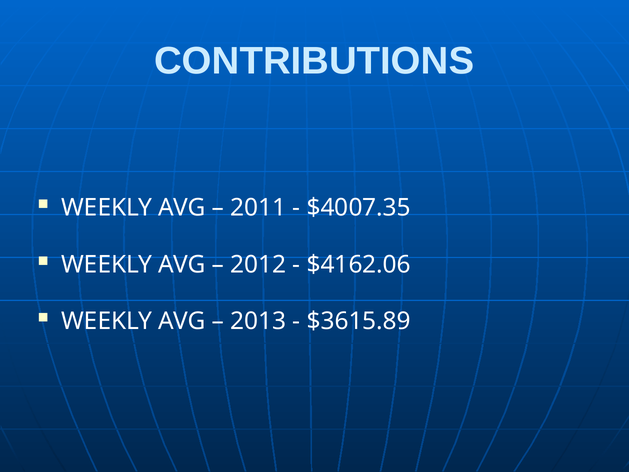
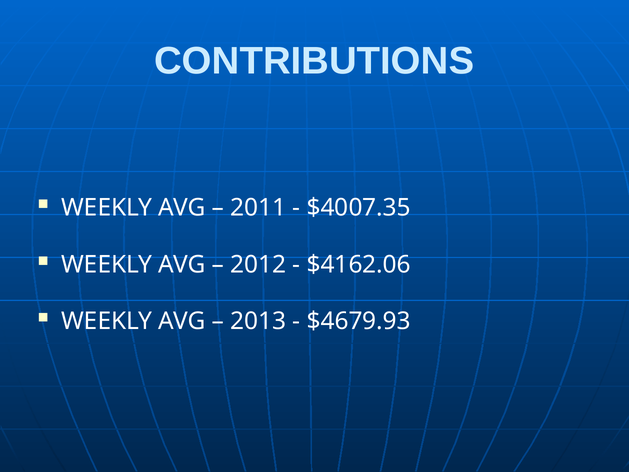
$3615.89: $3615.89 -> $4679.93 (359, 321)
